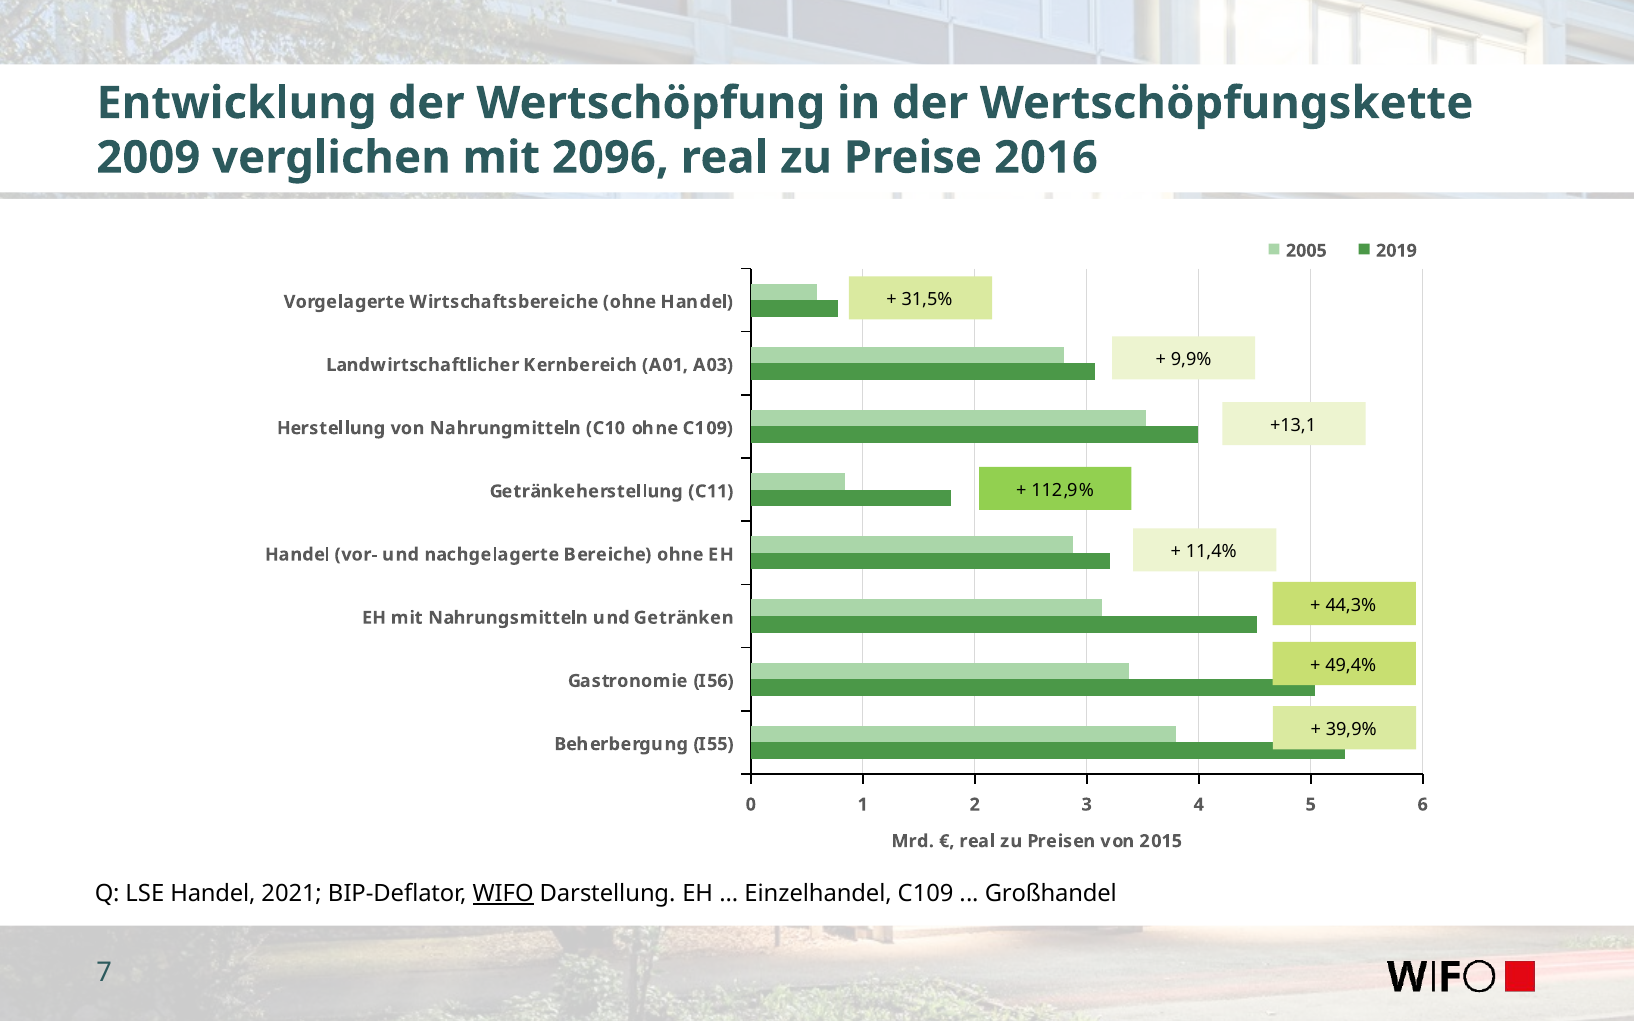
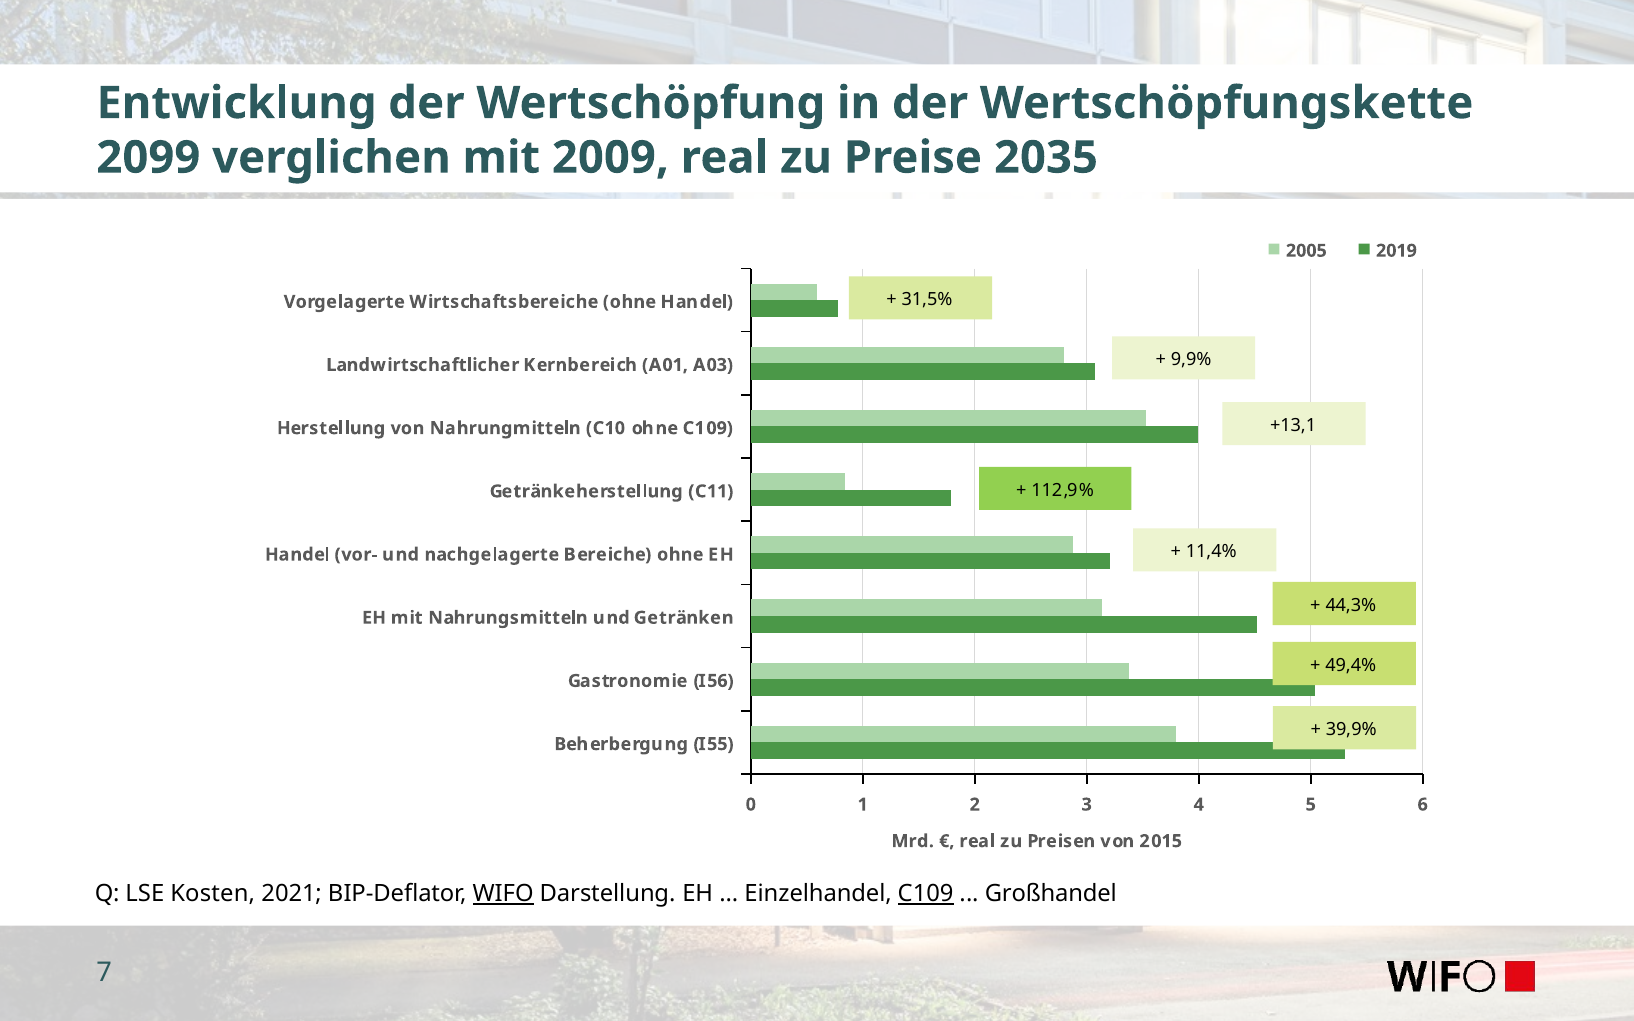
2009: 2009 -> 2099 (148, 158)
2096: 2096 -> 2009 (610, 158)
2016: 2016 -> 2035 (1046, 158)
LSE Handel: Handel -> Kosten (213, 894)
C109 underline: none -> present (926, 894)
